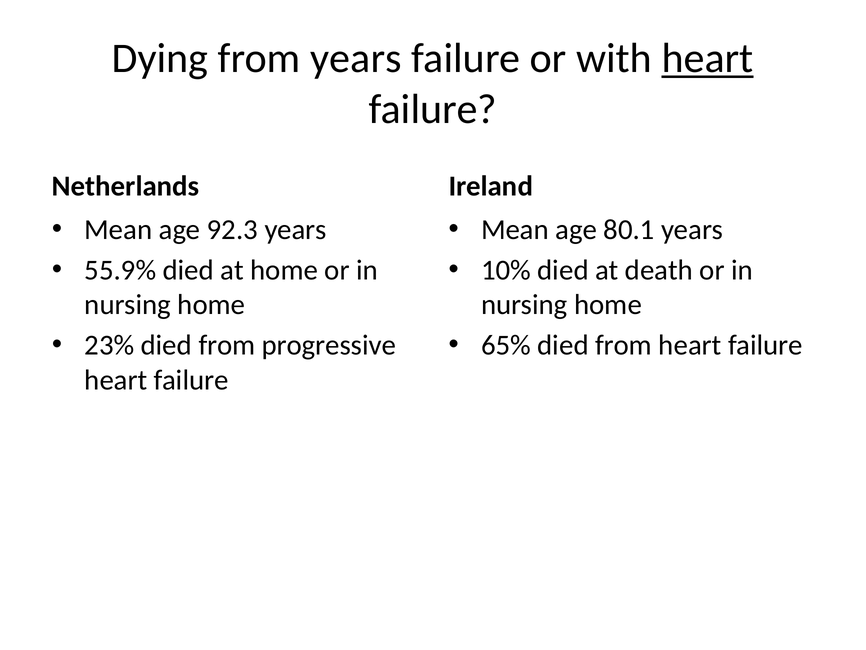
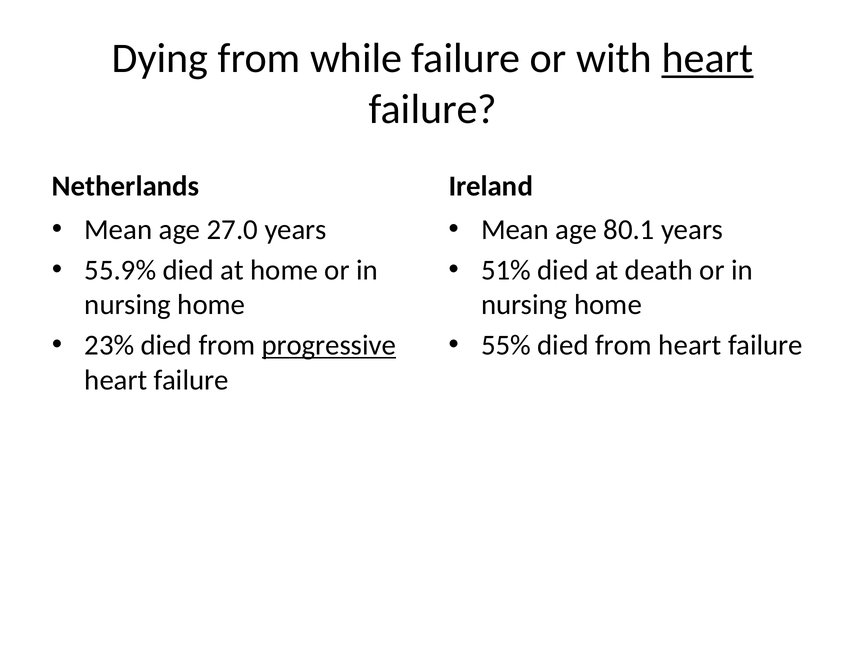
from years: years -> while (356, 59)
92.3: 92.3 -> 27.0 (232, 230)
10%: 10% -> 51% (506, 270)
progressive underline: none -> present (329, 345)
65%: 65% -> 55% (506, 345)
